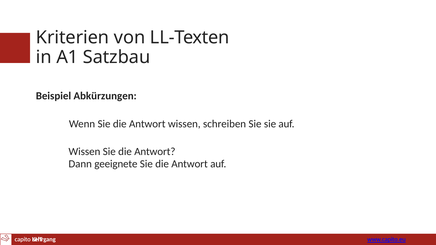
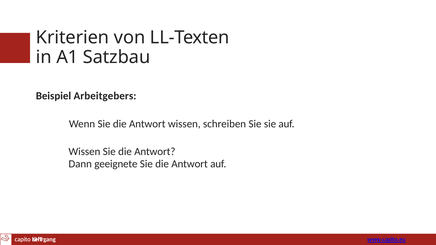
Abkürzungen: Abkürzungen -> Arbeitgebers (105, 96)
